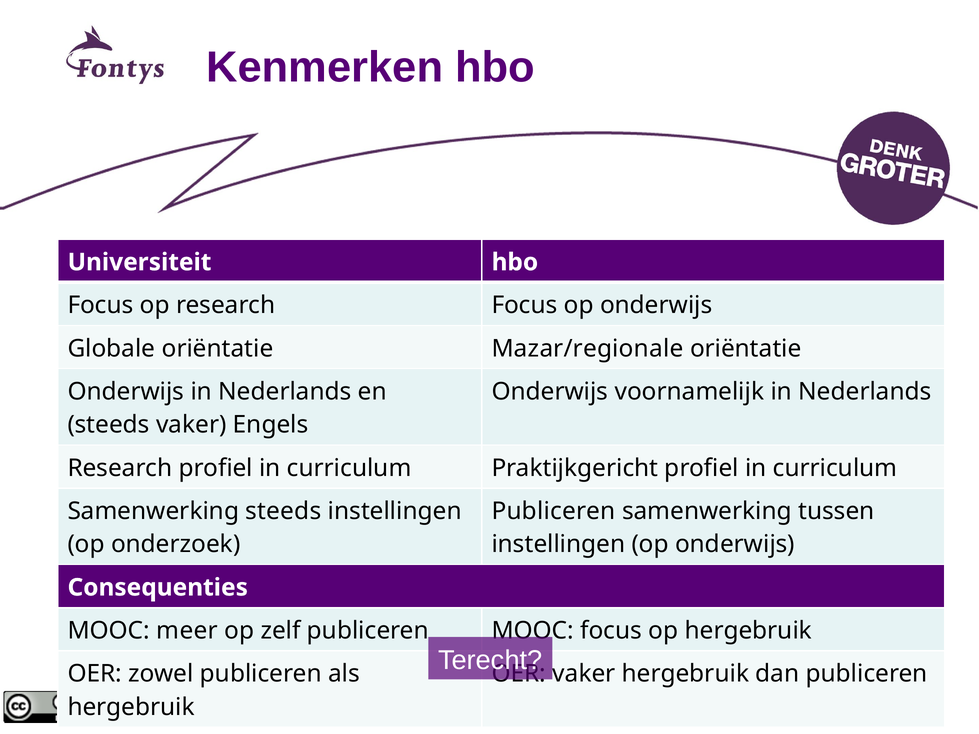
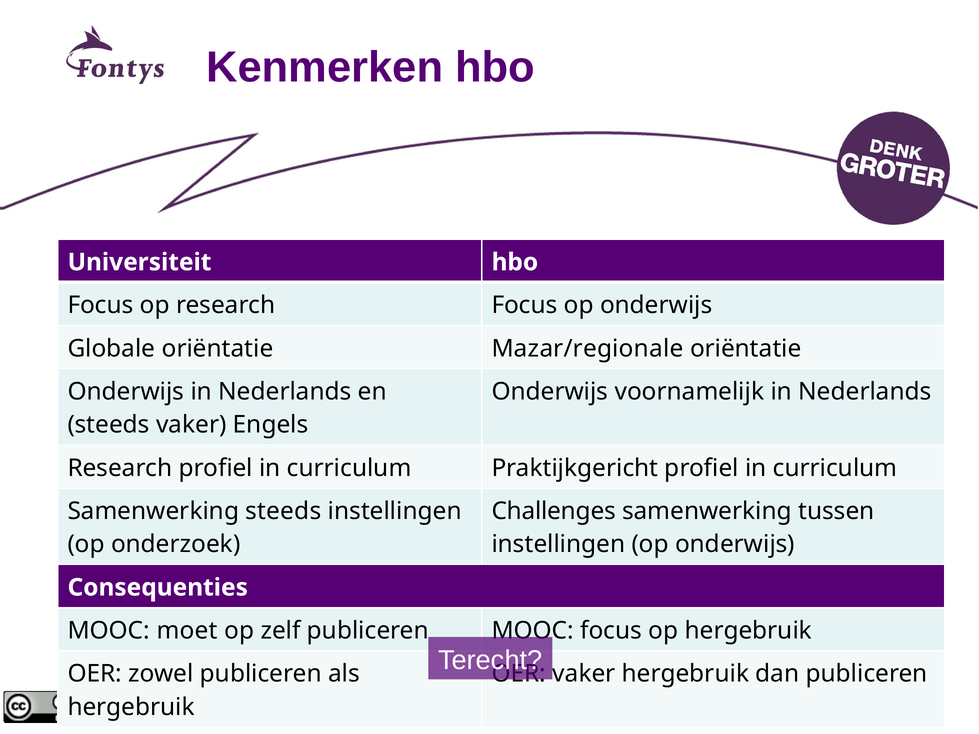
Publiceren: Publiceren -> Challenges (554, 511)
meer: meer -> moet (187, 631)
